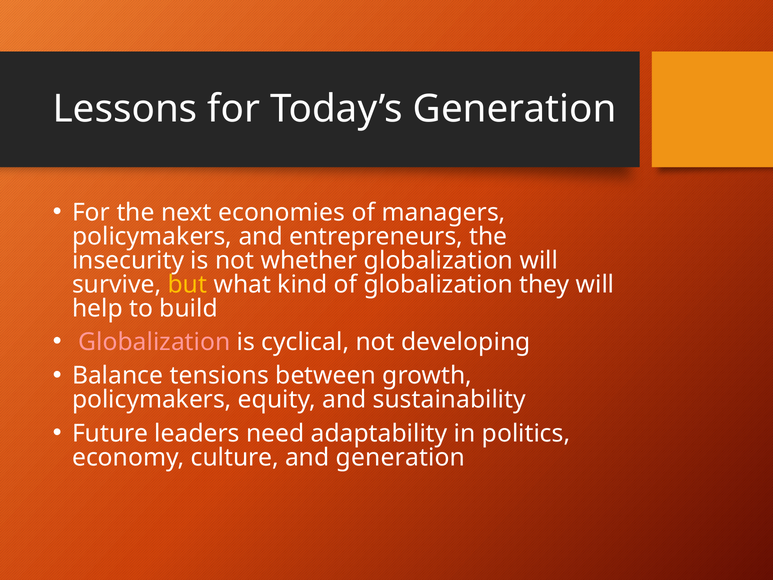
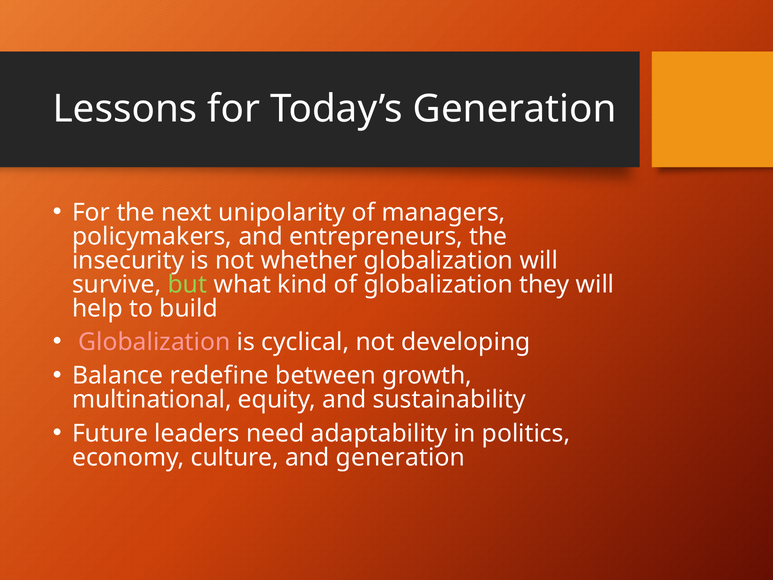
economies: economies -> unipolarity (282, 212)
but colour: yellow -> light green (187, 284)
tensions: tensions -> redefine (219, 376)
policymakers: policymakers -> multinational (152, 400)
